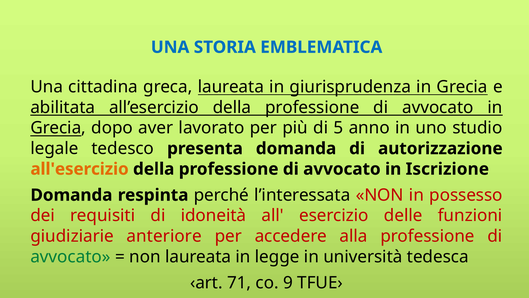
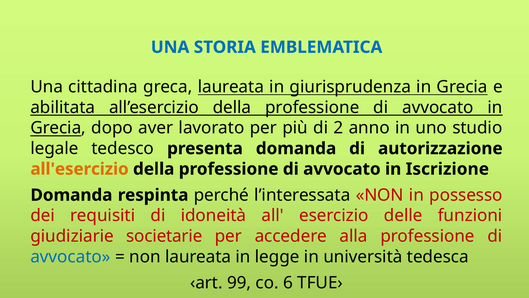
5: 5 -> 2 (338, 128)
anteriore: anteriore -> societarie (164, 236)
avvocato colour: green -> blue (70, 256)
71: 71 -> 99 (239, 282)
9: 9 -> 6 (288, 282)
